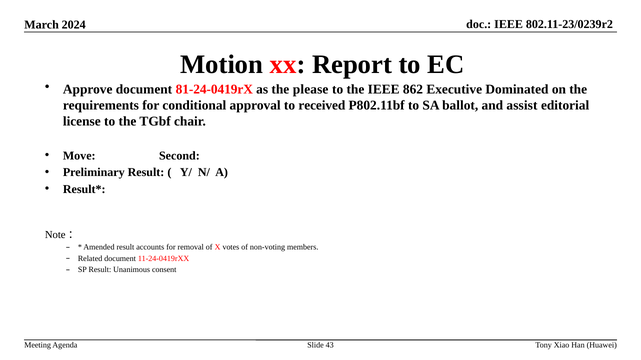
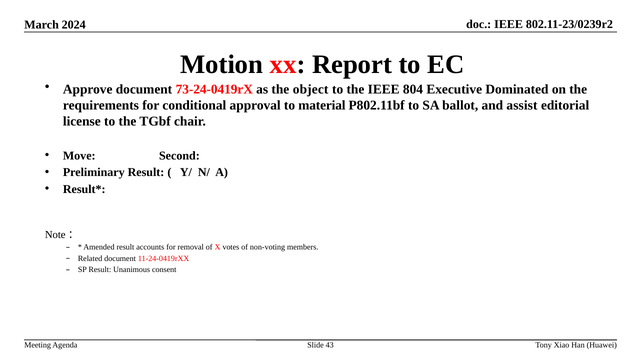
81-24-0419rX: 81-24-0419rX -> 73-24-0419rX (214, 89)
please: please -> object (311, 89)
862: 862 -> 804 (413, 89)
received: received -> material (322, 105)
